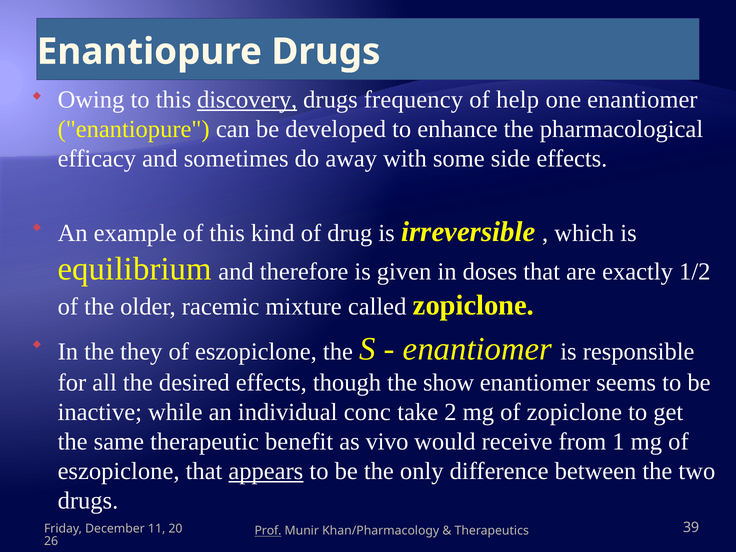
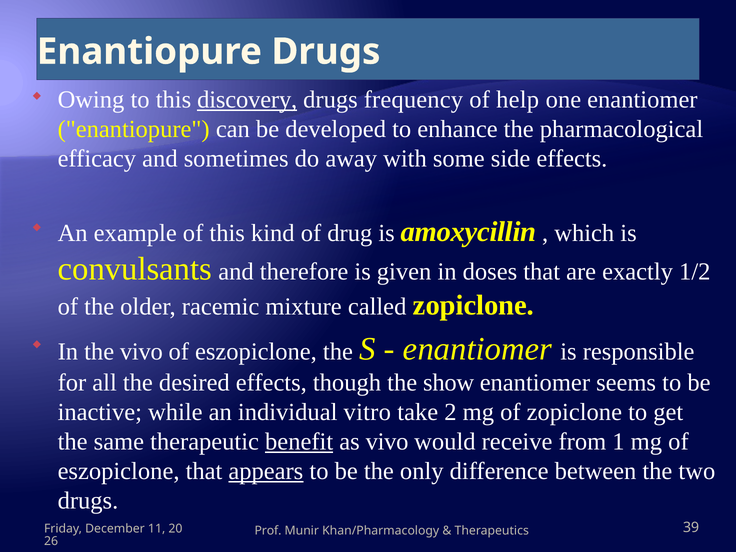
irreversible: irreversible -> amoxycillin (468, 232)
equilibrium: equilibrium -> convulsants (135, 269)
the they: they -> vivo (141, 352)
conc: conc -> vitro (367, 412)
benefit underline: none -> present (299, 442)
Prof underline: present -> none (268, 531)
